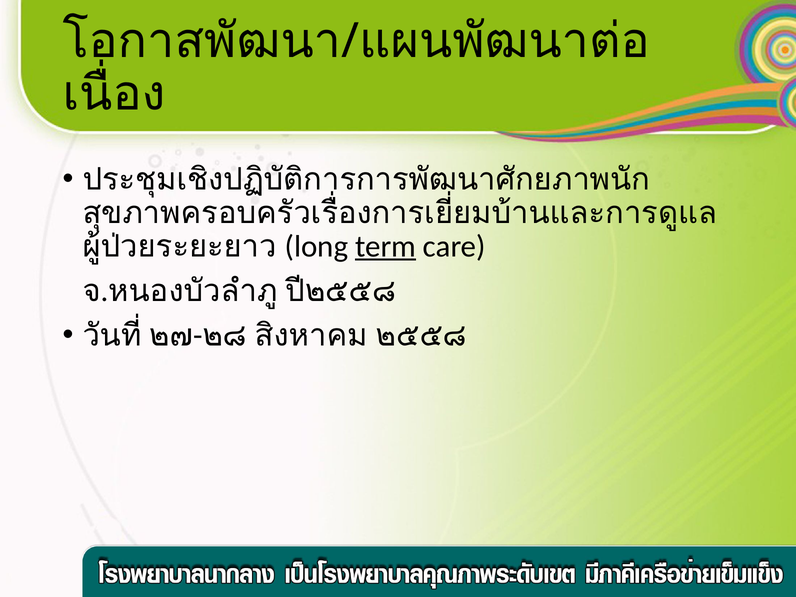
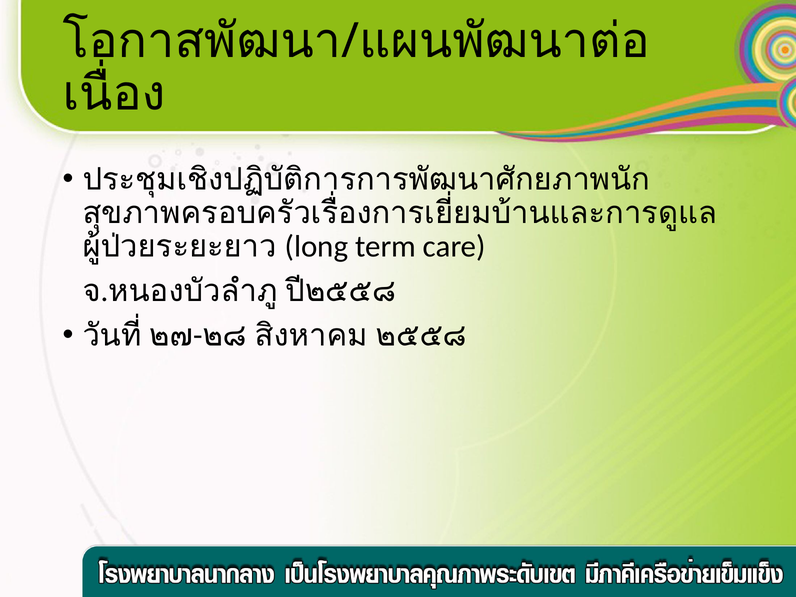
term underline: present -> none (386, 246)
